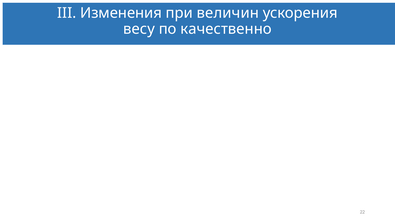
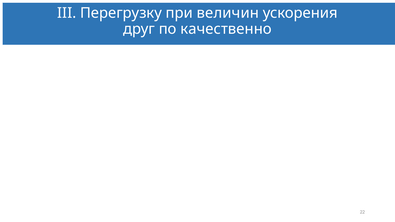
Изменения: Изменения -> Перегрузку (121, 13)
весу: весу -> друг (139, 29)
